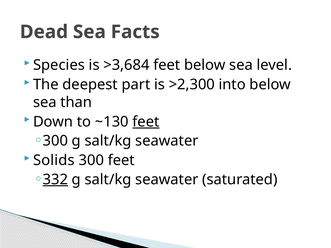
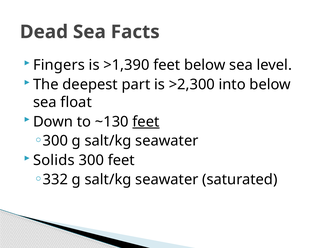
Species: Species -> Fingers (59, 65)
>3,684: >3,684 -> >1,390 (126, 65)
than: than -> float (76, 102)
332 underline: present -> none (55, 180)
